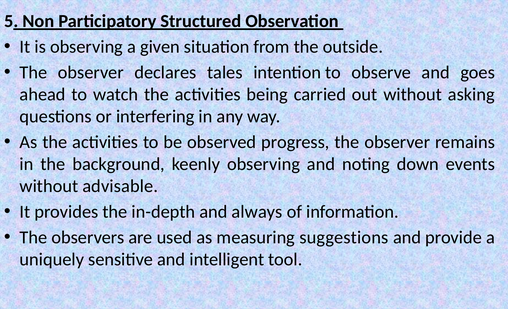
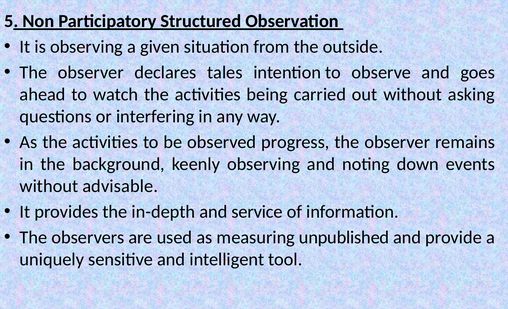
always: always -> service (257, 212)
suggestions: suggestions -> unpublished (344, 238)
